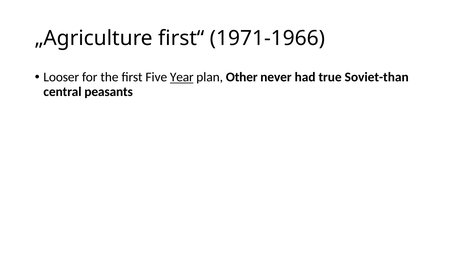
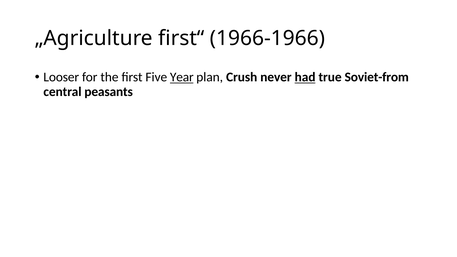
1971-1966: 1971-1966 -> 1966-1966 (267, 38)
Other: Other -> Crush (242, 77)
had underline: none -> present (305, 77)
Soviet-than: Soviet-than -> Soviet-from (377, 77)
